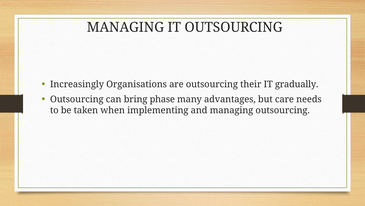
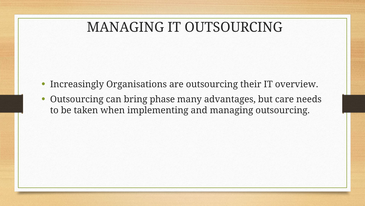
gradually: gradually -> overview (297, 84)
